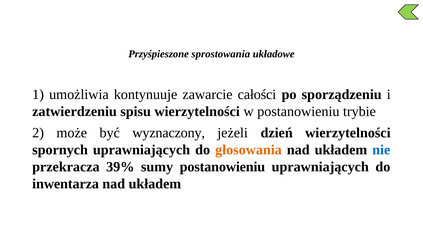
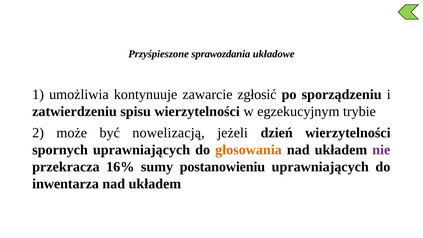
sprostowania: sprostowania -> sprawozdania (221, 54)
całości: całości -> zgłosić (257, 95)
w postanowieniu: postanowieniu -> egzekucyjnym (298, 112)
wyznaczony: wyznaczony -> nowelizacją (169, 133)
nie colour: blue -> purple (381, 150)
39%: 39% -> 16% (120, 167)
